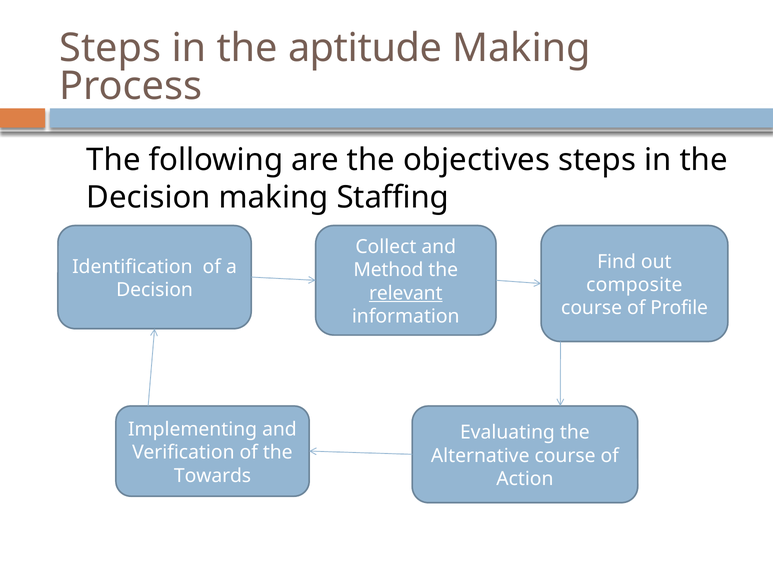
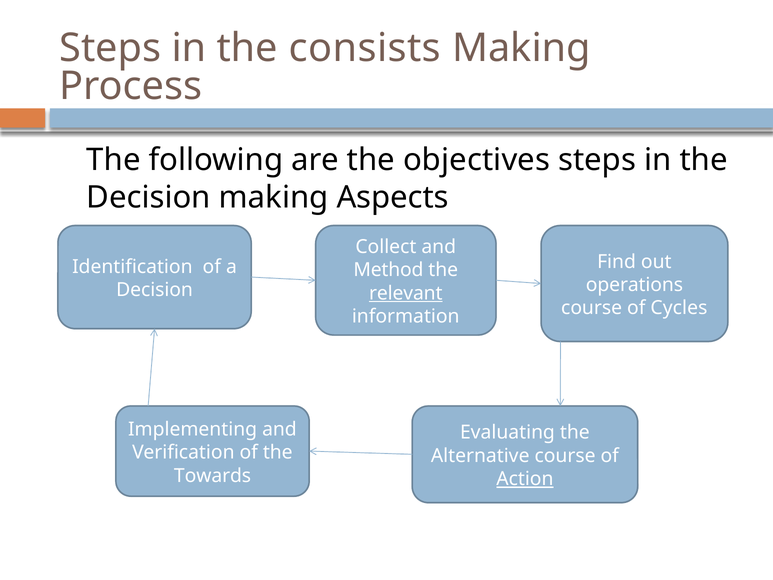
aptitude: aptitude -> consists (365, 48)
Staffing: Staffing -> Aspects (393, 197)
composite: composite -> operations (634, 285)
Profile: Profile -> Cycles (679, 308)
Action underline: none -> present (525, 479)
